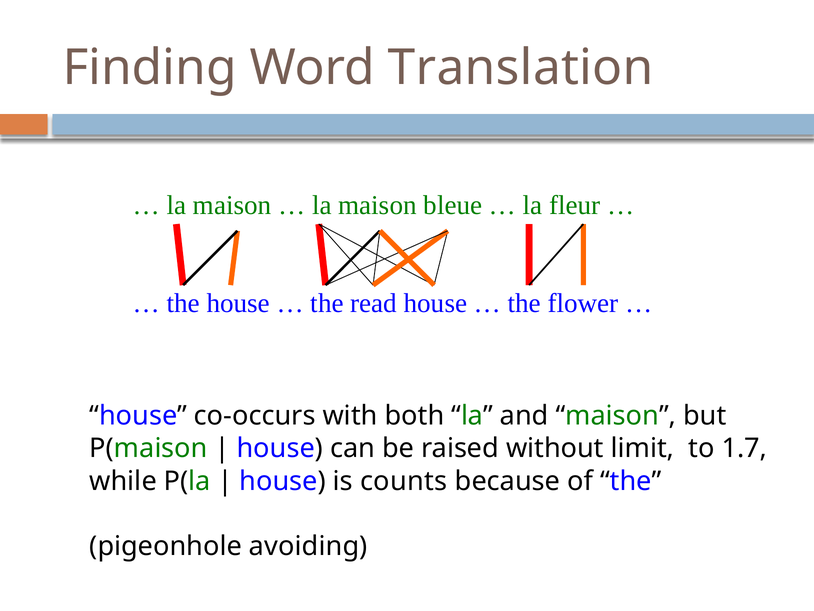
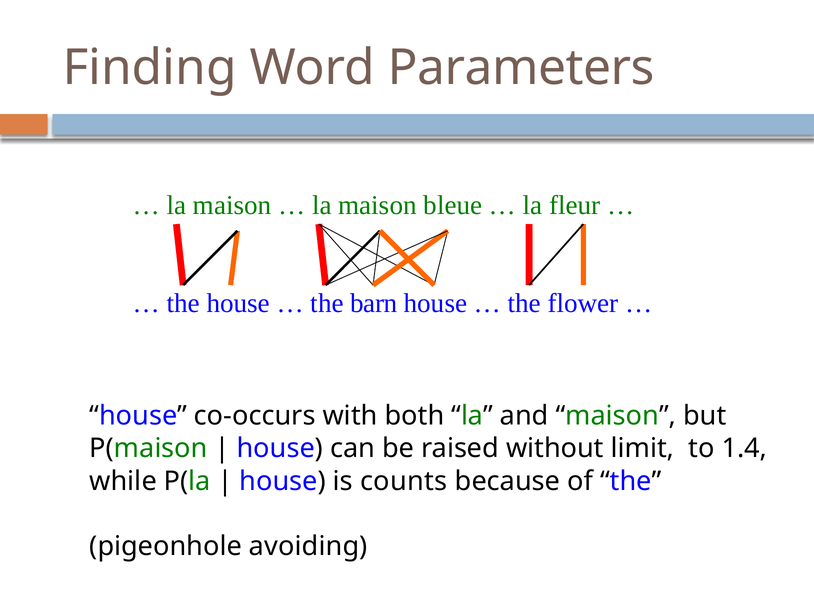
Translation: Translation -> Parameters (521, 68)
read: read -> barn (374, 303)
1.7: 1.7 -> 1.4 (744, 448)
